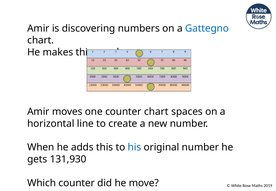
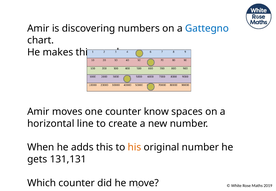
counter chart: chart -> know (156, 112)
his colour: blue -> orange (135, 147)
131,930: 131,930 -> 131,131 (68, 159)
